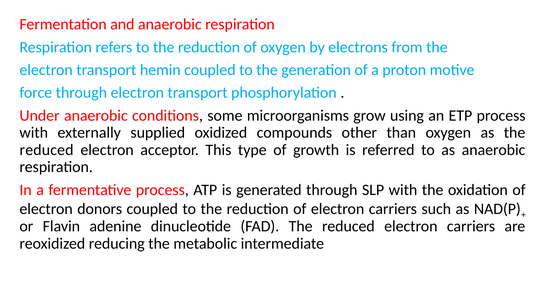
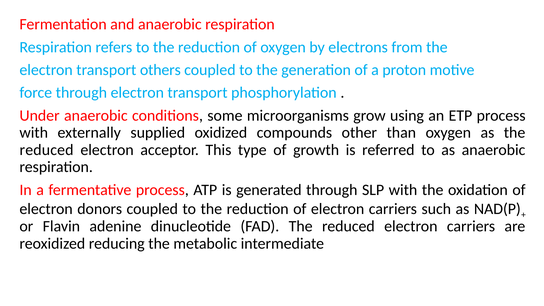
hemin: hemin -> others (160, 70)
